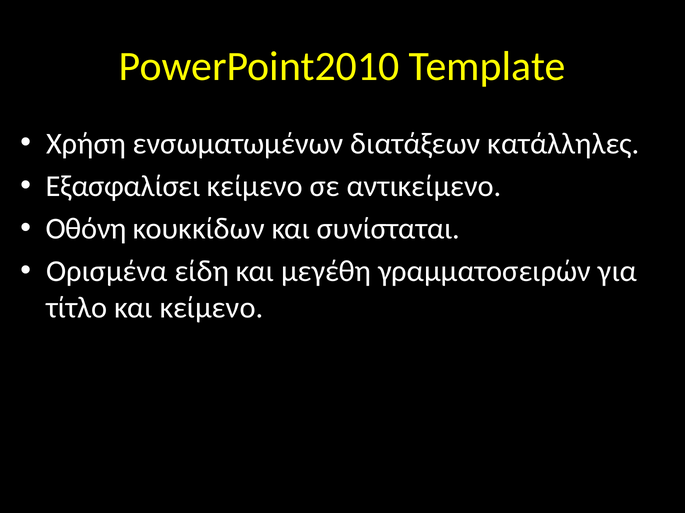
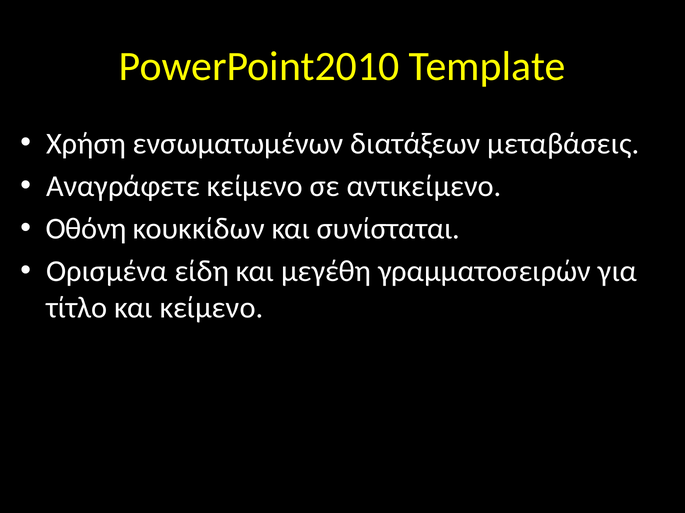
κατάλληλες: κατάλληλες -> μεταβάσεις (563, 144)
Εξασφαλίσει: Εξασφαλίσει -> Αναγράφετε (123, 186)
